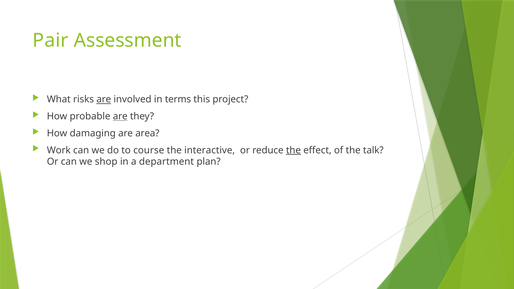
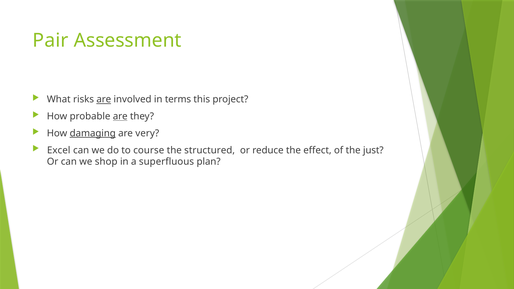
damaging underline: none -> present (93, 133)
area: area -> very (147, 133)
Work: Work -> Excel (59, 150)
interactive: interactive -> structured (210, 150)
the underline: present -> none (293, 150)
talk: talk -> just (373, 150)
department: department -> superfluous (166, 162)
